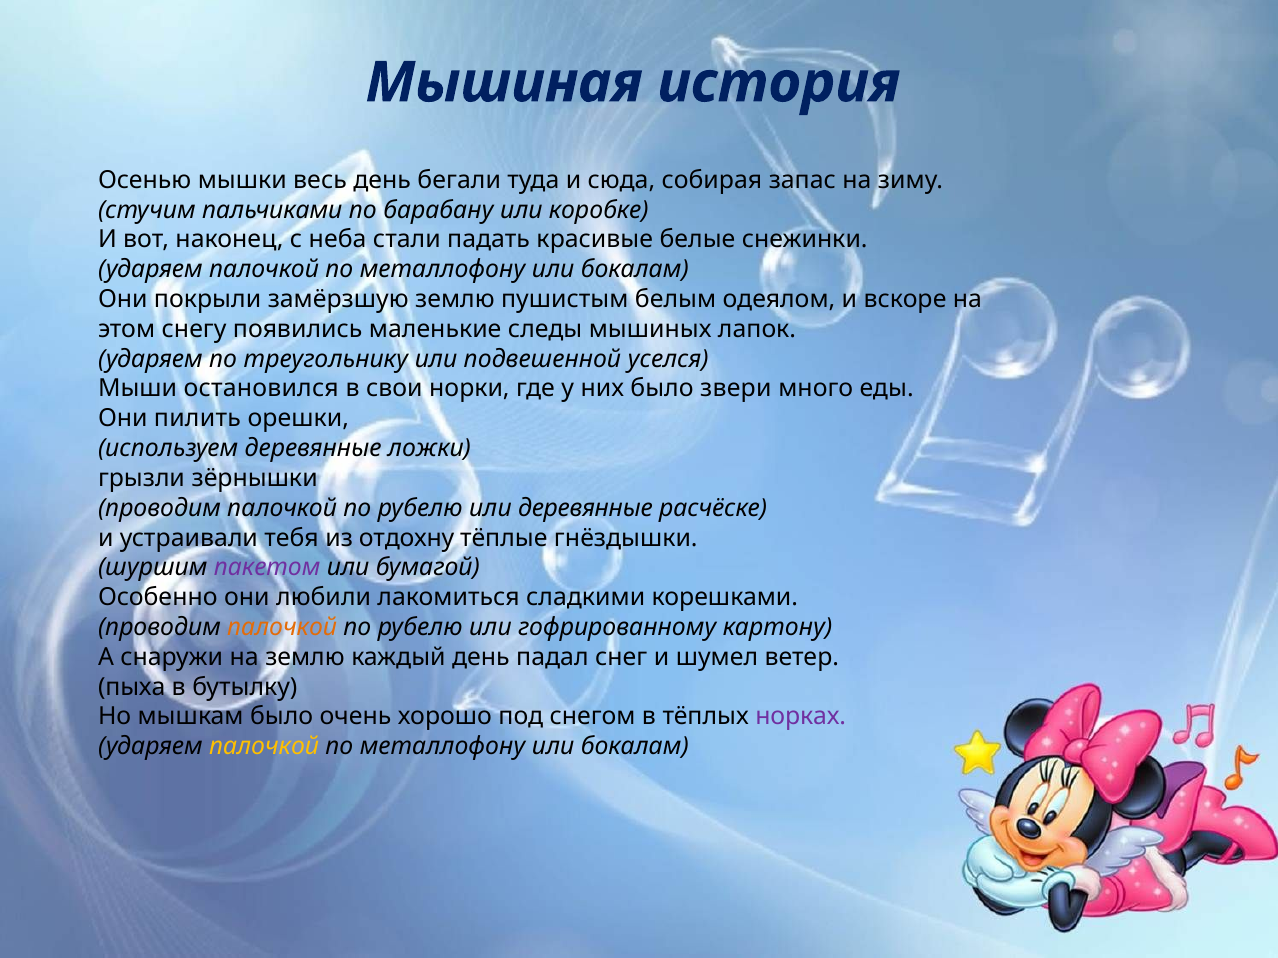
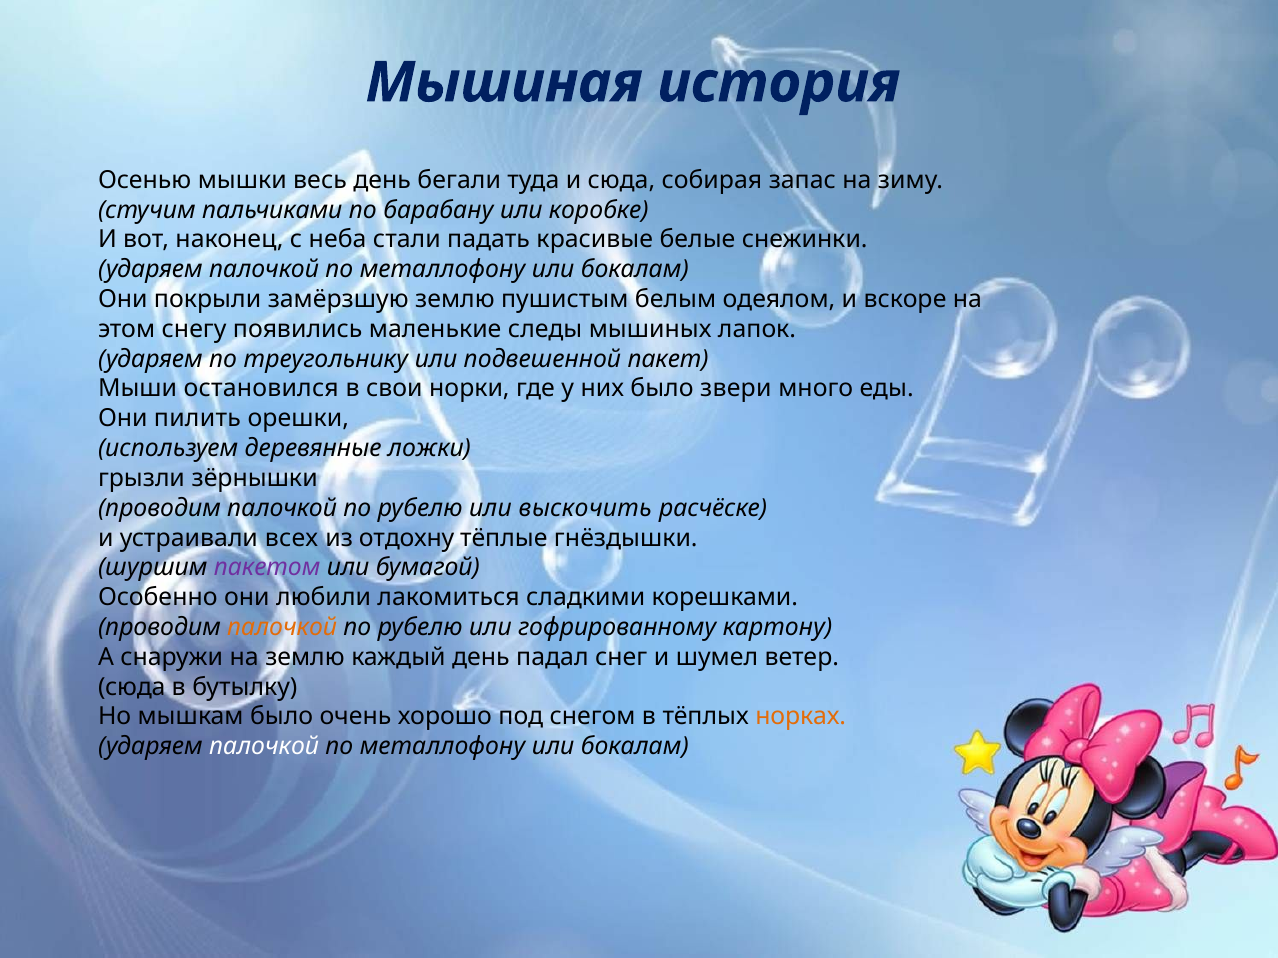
уселся: уселся -> пакет (668, 359)
или деревянные: деревянные -> выскочить (585, 508)
тебя: тебя -> всех (291, 538)
пыха: пыха -> сюда (132, 687)
норках colour: purple -> orange (801, 717)
палочкой colour: yellow -> white (264, 747)
